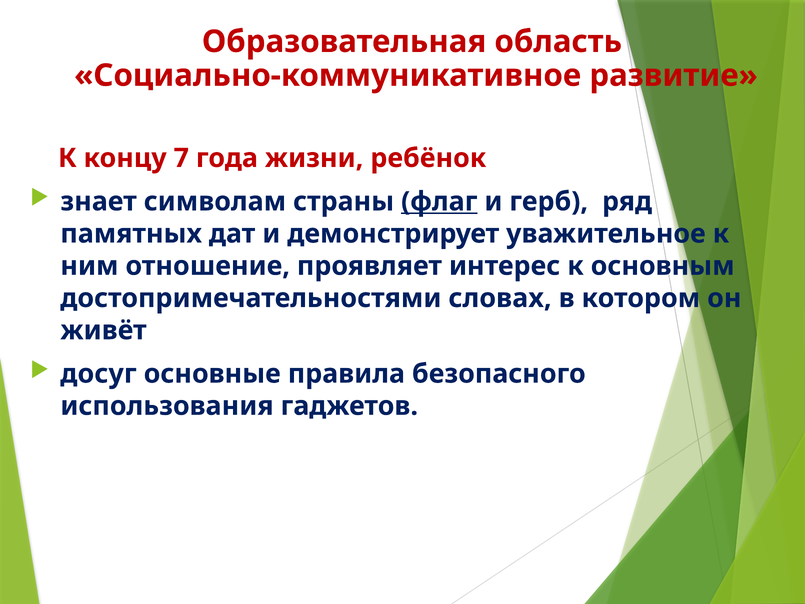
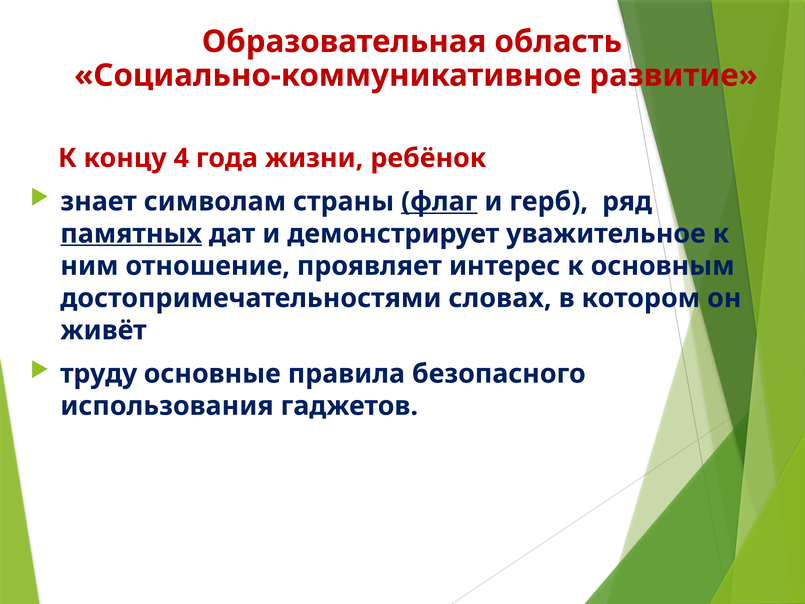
7: 7 -> 4 (181, 158)
памятных underline: none -> present (131, 234)
досуг: досуг -> труду (99, 374)
